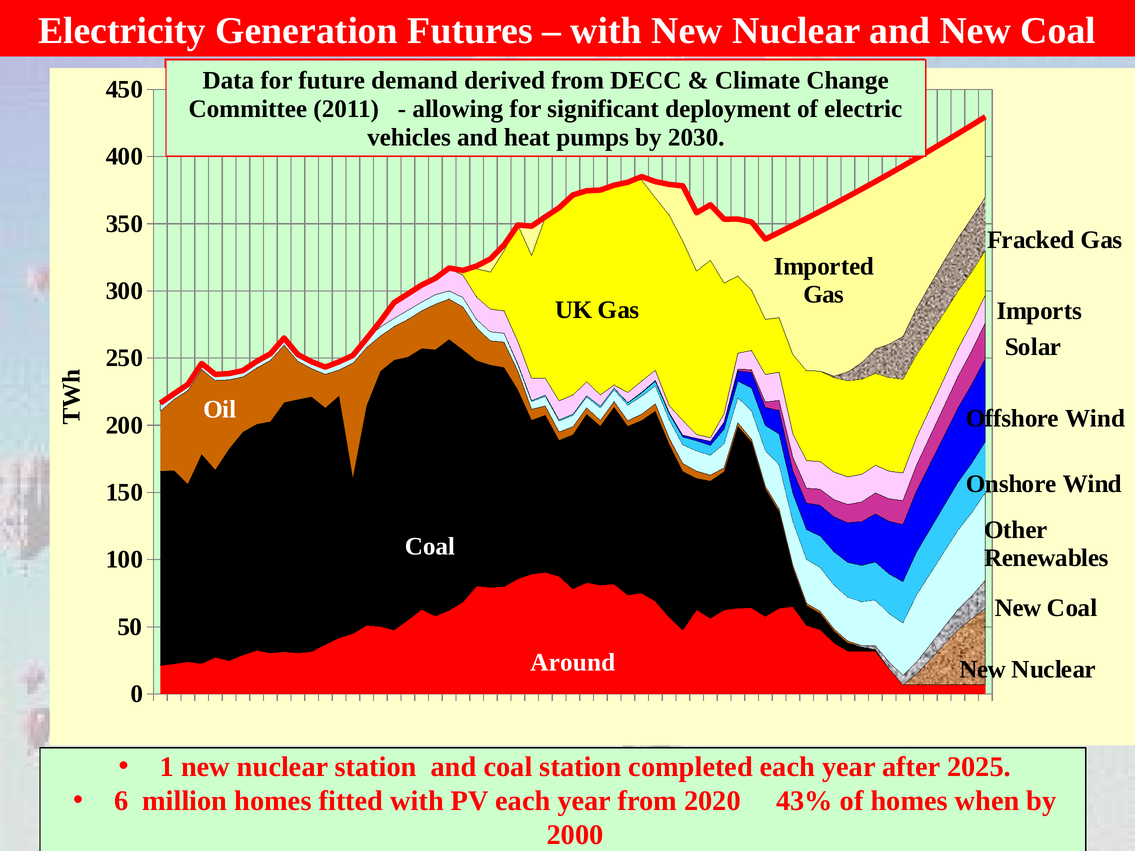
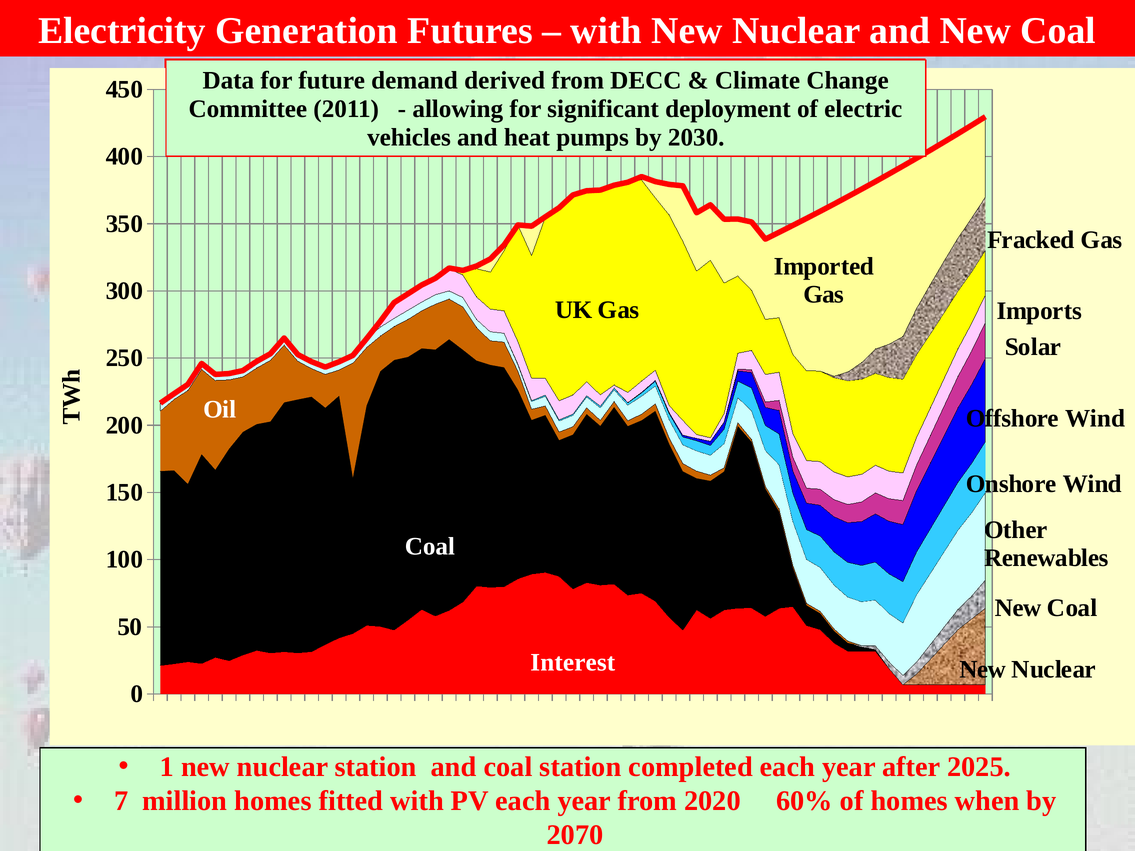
Around: Around -> Interest (573, 663)
6: 6 -> 7 (121, 801)
43%: 43% -> 60% (804, 801)
2000: 2000 -> 2070 (575, 835)
